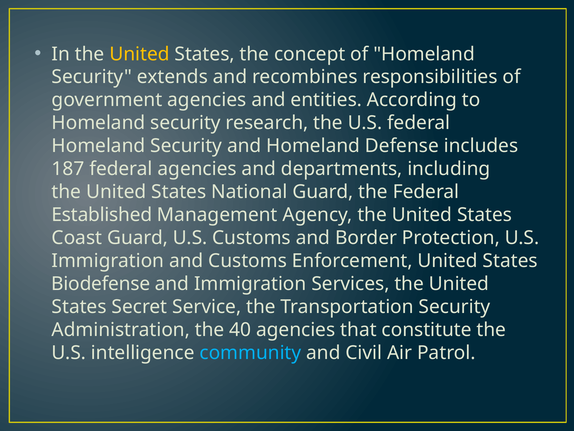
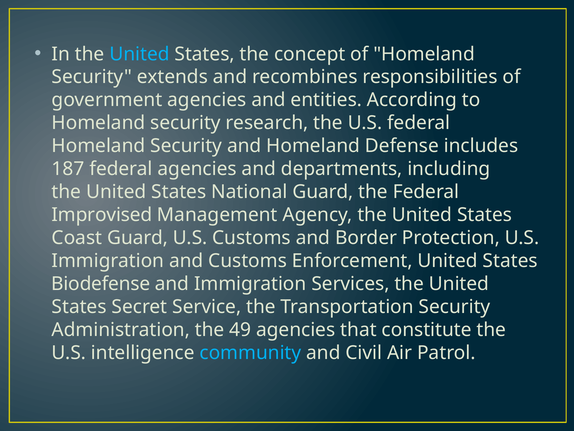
United colour: yellow -> light blue (139, 54)
Established: Established -> Improvised (102, 215)
40: 40 -> 49 (240, 329)
